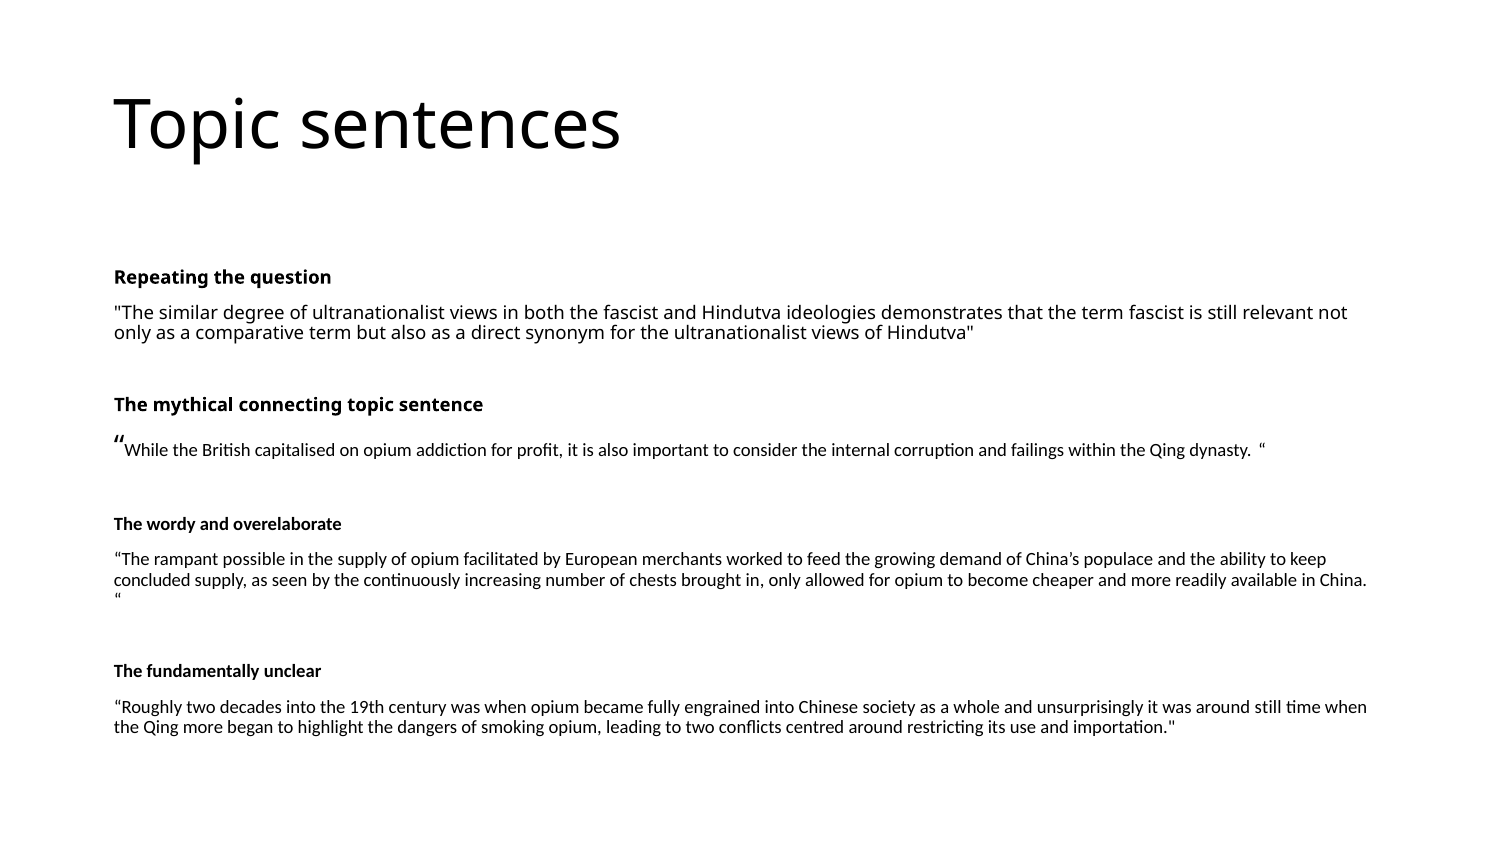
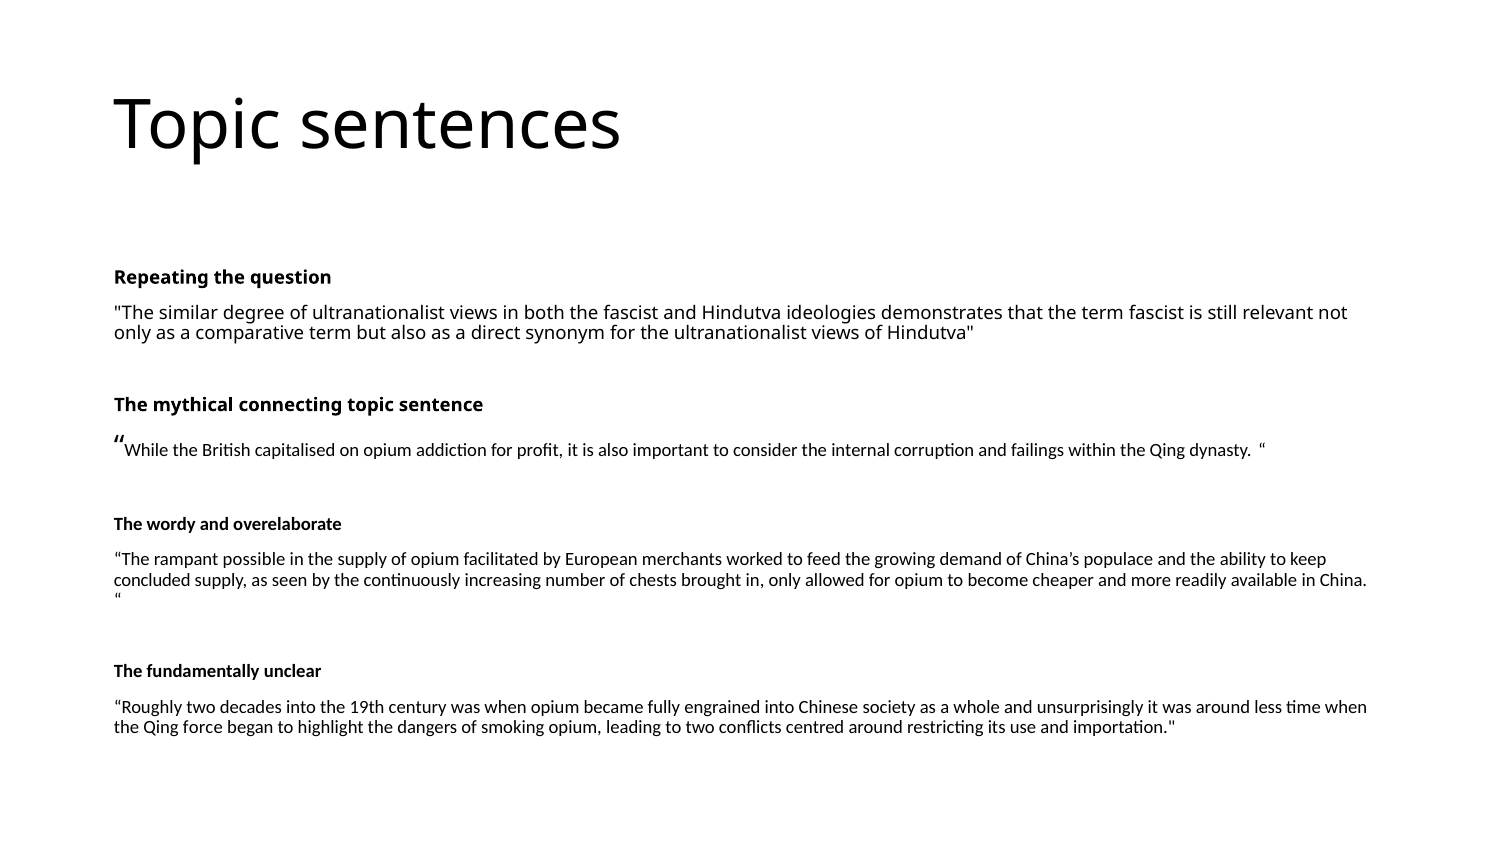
around still: still -> less (1268, 707)
Qing more: more -> force (203, 727)
